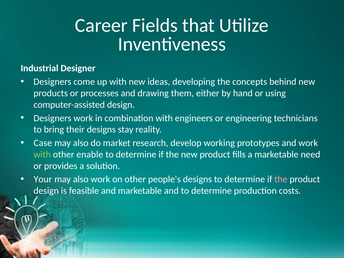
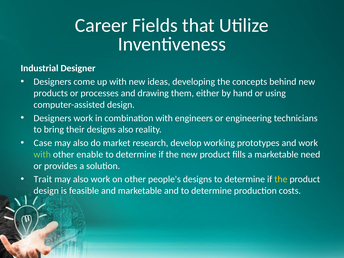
designs stay: stay -> also (126, 130)
Your: Your -> Trait (43, 179)
the colour: pink -> yellow (281, 179)
